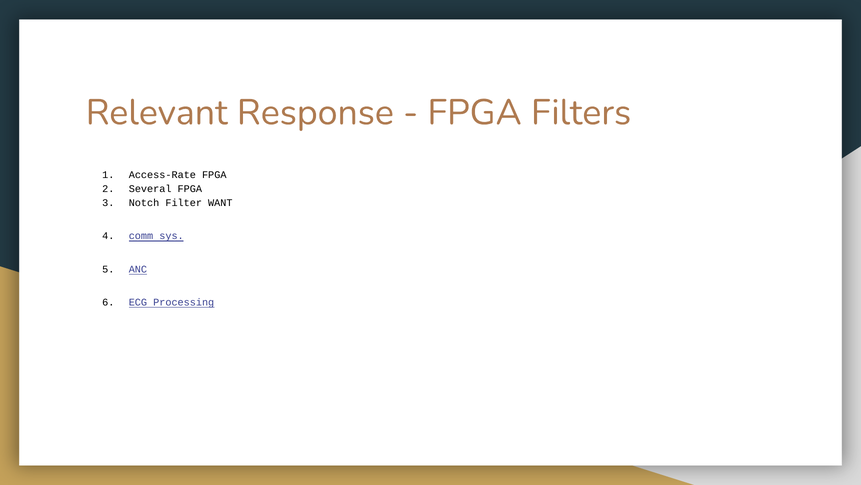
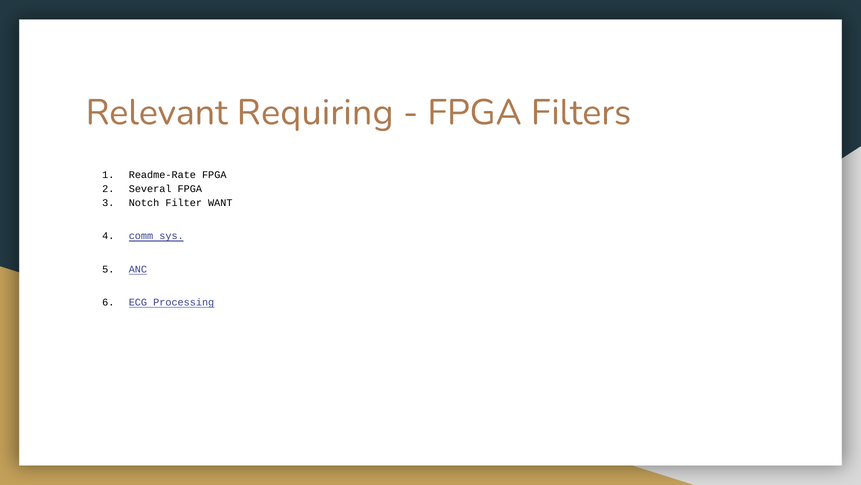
Response: Response -> Requiring (315, 112)
Access-Rate: Access-Rate -> Readme-Rate (162, 175)
